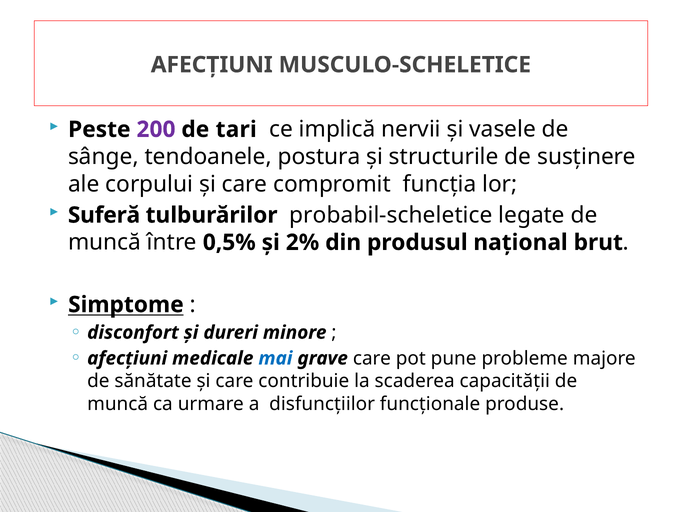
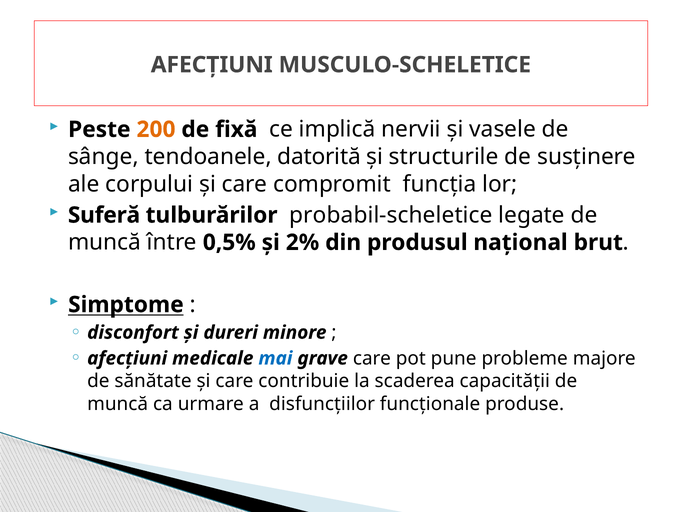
200 colour: purple -> orange (156, 129)
tari: tari -> fixă (236, 129)
postura: postura -> datorită (319, 157)
